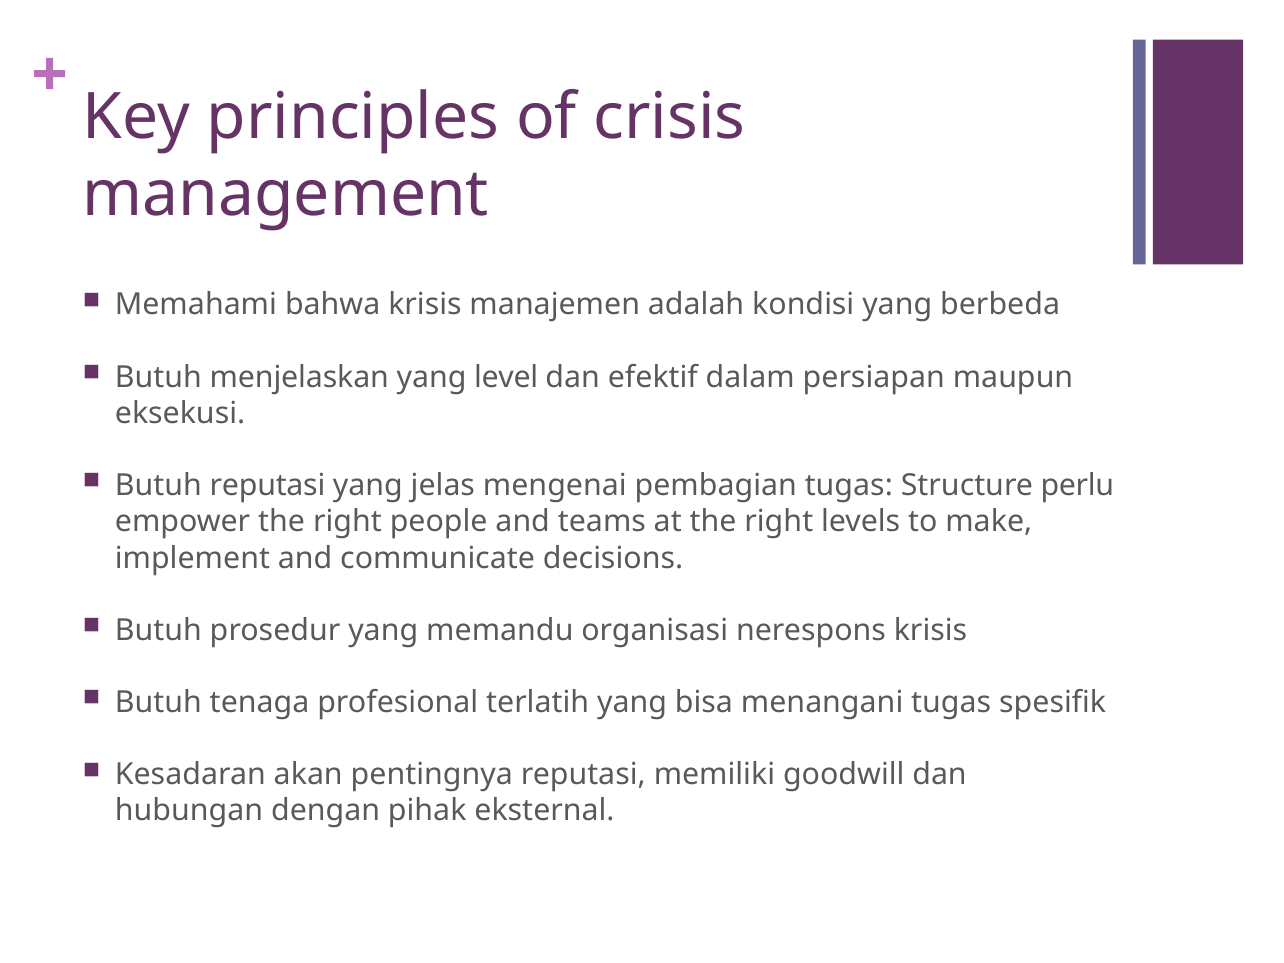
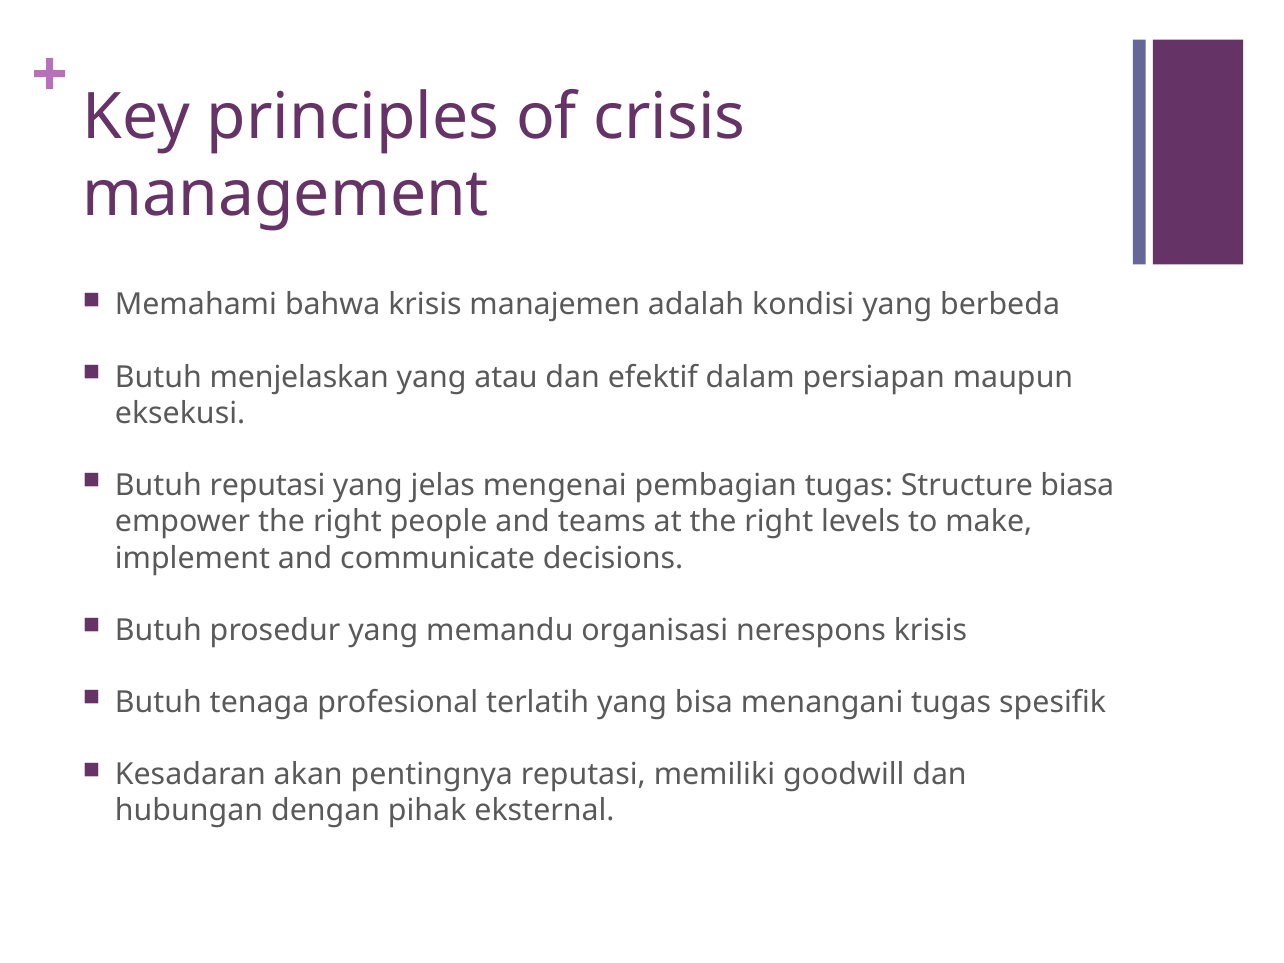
level: level -> atau (506, 377)
perlu: perlu -> biasa (1077, 485)
